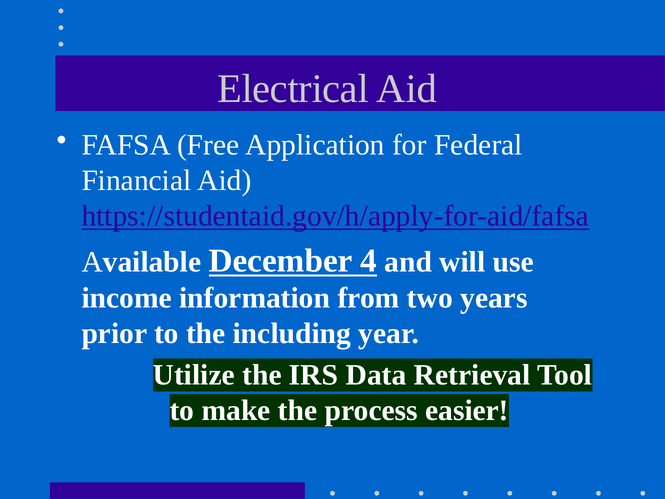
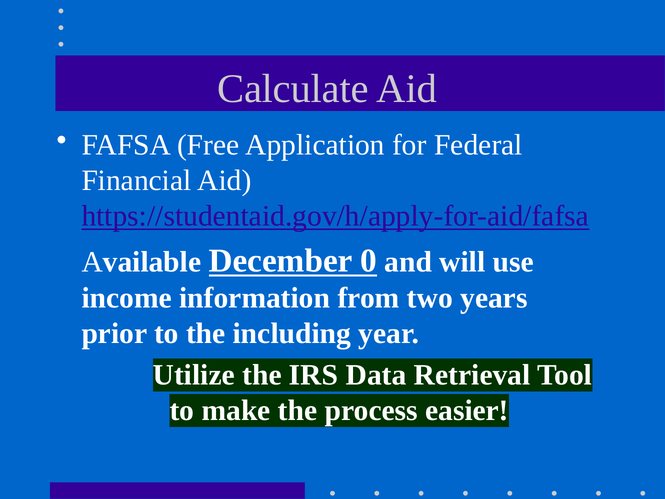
Electrical: Electrical -> Calculate (293, 89)
4: 4 -> 0 (369, 261)
